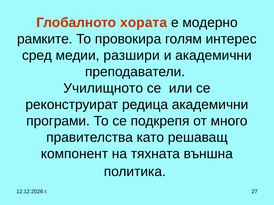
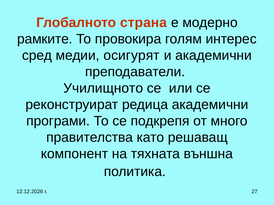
хората: хората -> страна (144, 23)
разшири: разшири -> осигурят (132, 55)
